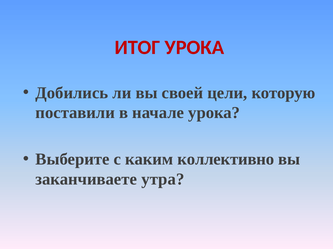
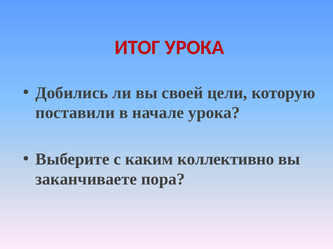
утра: утра -> пора (163, 180)
